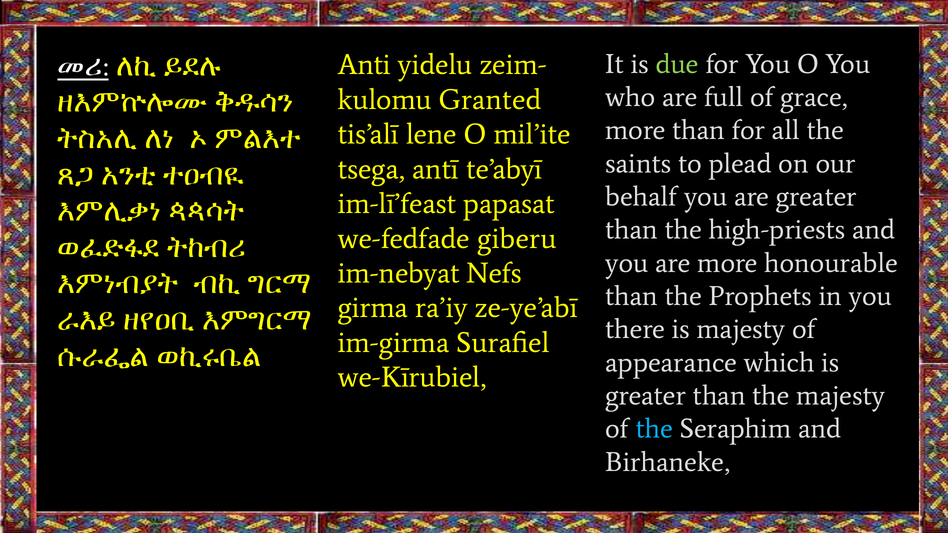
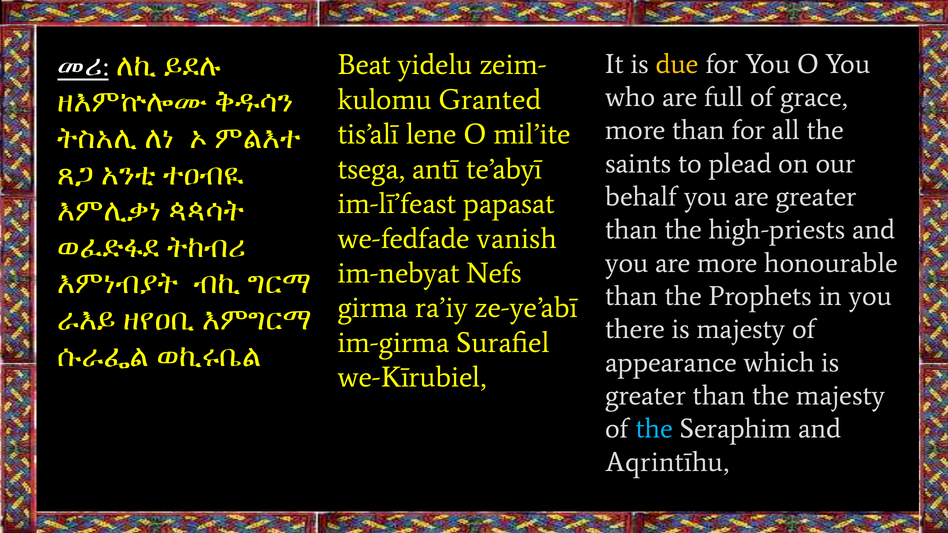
due colour: light green -> yellow (677, 64)
Anti: Anti -> Beat (364, 65)
giberu: giberu -> vanish (517, 239)
Birhaneke: Birhaneke -> Aqrintīhu (668, 462)
